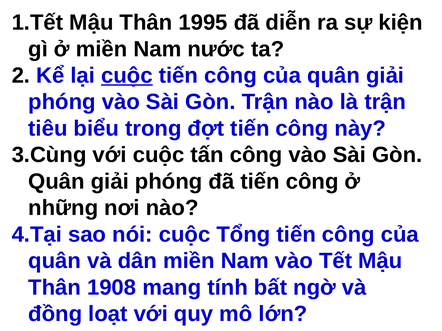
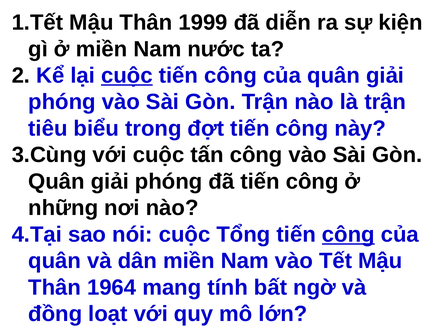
1995: 1995 -> 1999 (203, 23)
công underline: none -> present (348, 235)
1908: 1908 -> 1964 (112, 288)
